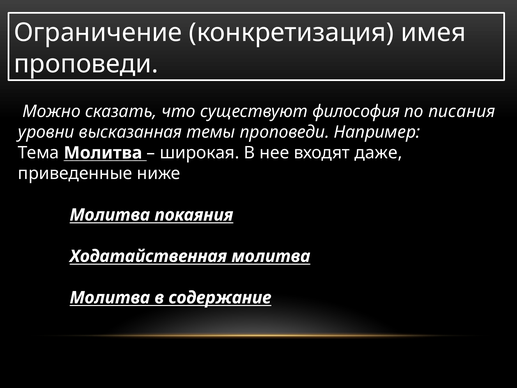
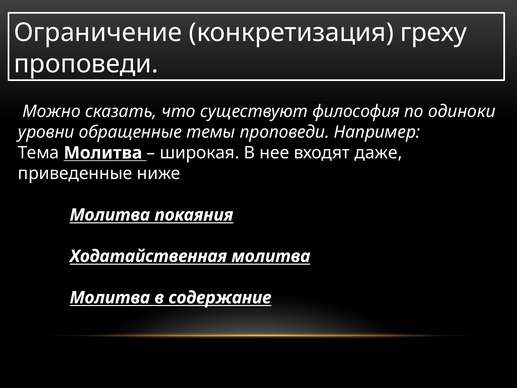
имея: имея -> греху (434, 33)
писания: писания -> одиноки (462, 111)
высказанная: высказанная -> обращенные (130, 132)
